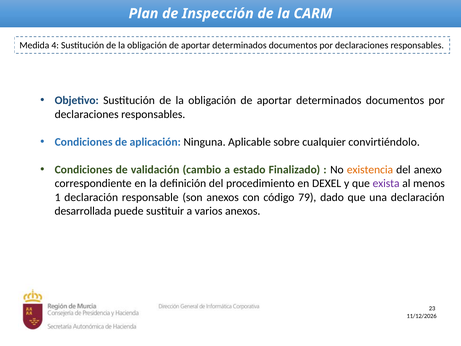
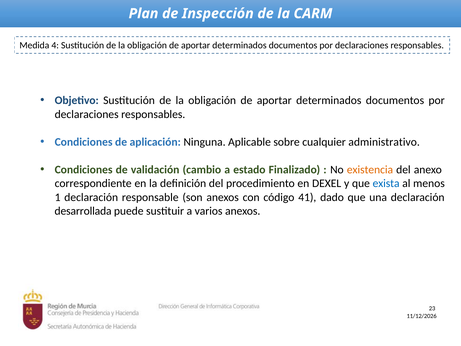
convirtiéndolo: convirtiéndolo -> administrativo (384, 142)
exista colour: purple -> blue (386, 183)
79: 79 -> 41 (307, 197)
